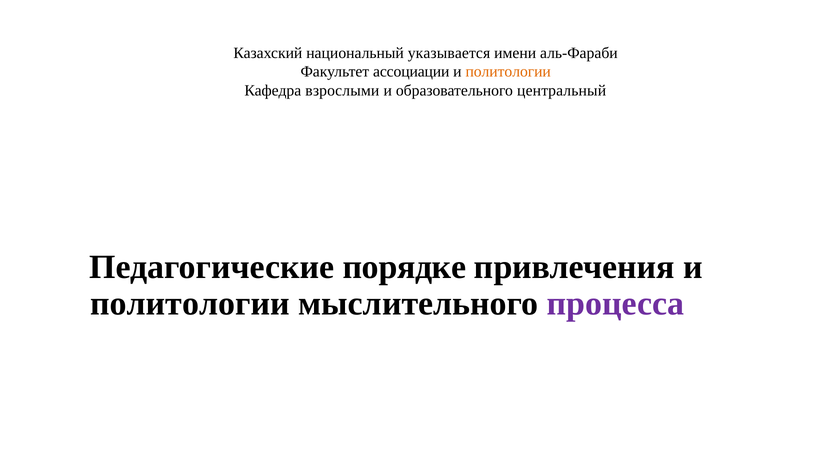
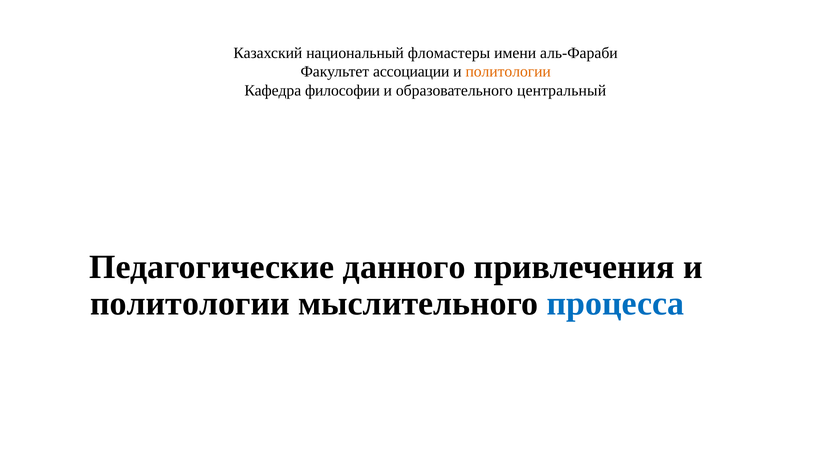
указывается: указывается -> фломастеры (449, 53)
взрослыми: взрослыми -> философии (343, 90)
порядке: порядке -> данного (404, 267)
процесса colour: purple -> blue (615, 303)
